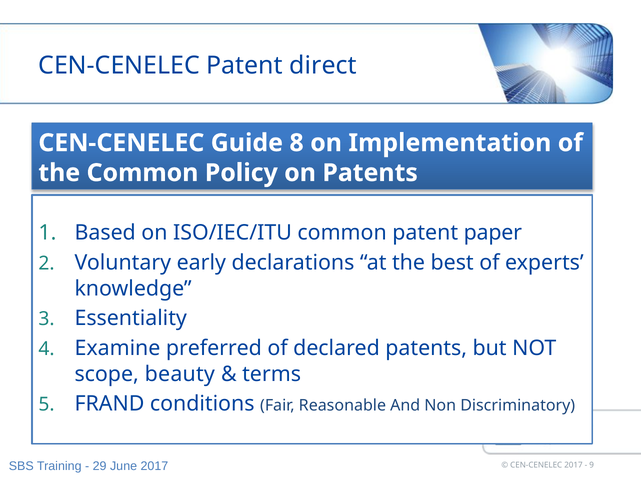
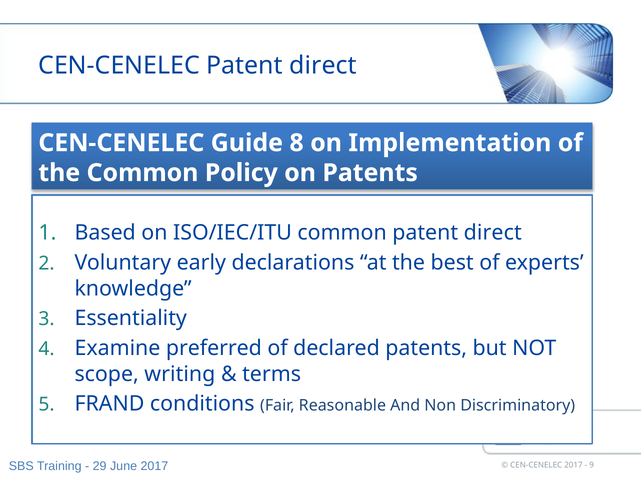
common patent paper: paper -> direct (493, 233)
beauty: beauty -> writing (180, 374)
